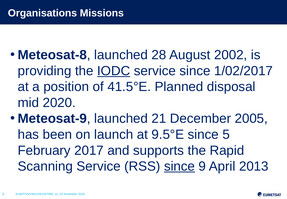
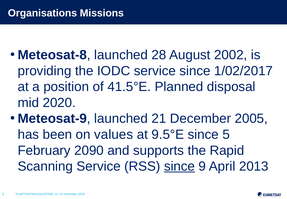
IODC underline: present -> none (114, 71)
launch: launch -> values (114, 134)
2017: 2017 -> 2090 (89, 150)
